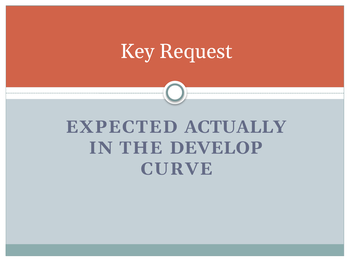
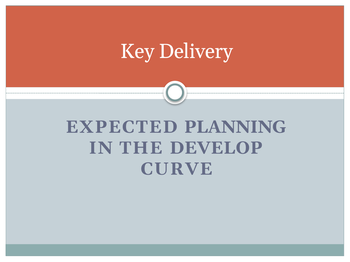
Request: Request -> Delivery (196, 52)
ACTUALLY: ACTUALLY -> PLANNING (235, 127)
